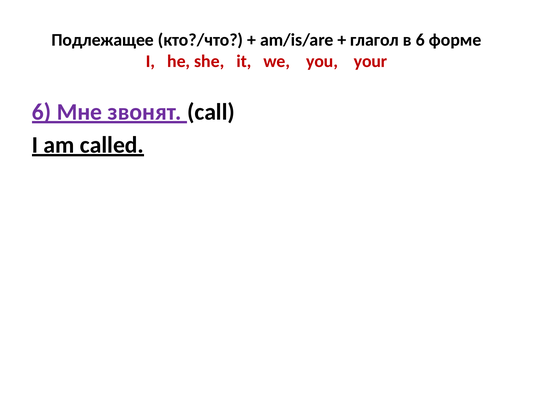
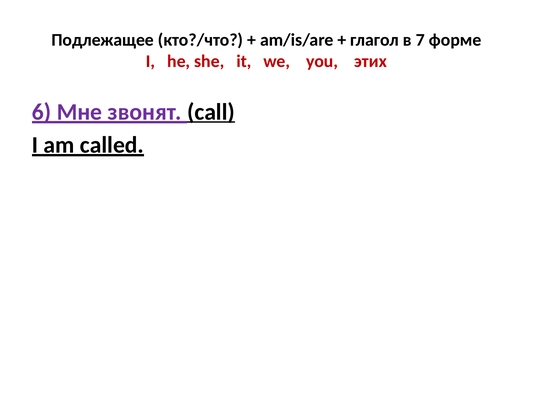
в 6: 6 -> 7 (420, 40)
your: your -> этих (371, 61)
call underline: none -> present (211, 112)
